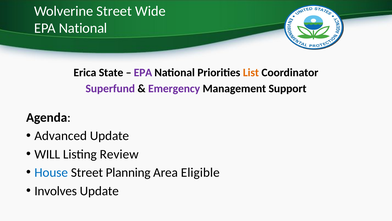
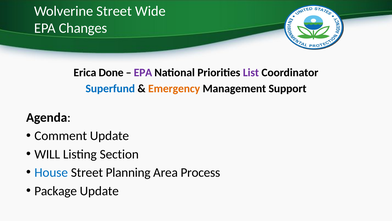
National: National -> Changes (83, 28)
State: State -> Done (111, 72)
List colour: orange -> purple (251, 72)
Superfund colour: purple -> blue (110, 88)
Emergency colour: purple -> orange (174, 88)
Advanced: Advanced -> Comment (61, 136)
Review: Review -> Section (119, 154)
Eligible: Eligible -> Process (200, 172)
Involves: Involves -> Package (56, 191)
